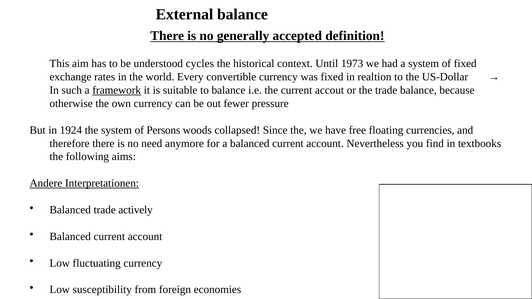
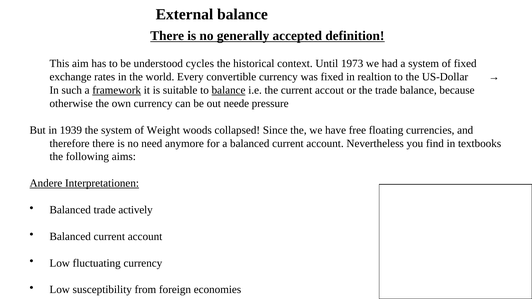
balance underline: none -> present (229, 90)
fewer: fewer -> neede (236, 104)
1924: 1924 -> 1939 (71, 130)
Persons: Persons -> Weight (163, 130)
